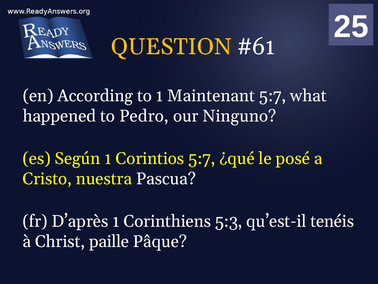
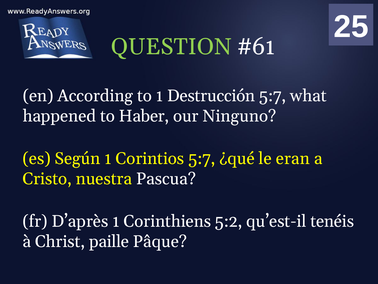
QUESTION colour: yellow -> light green (171, 47)
Maintenant: Maintenant -> Destrucción (211, 96)
Pedro: Pedro -> Haber (144, 116)
posé: posé -> eran (293, 158)
5:3: 5:3 -> 5:2 (229, 221)
